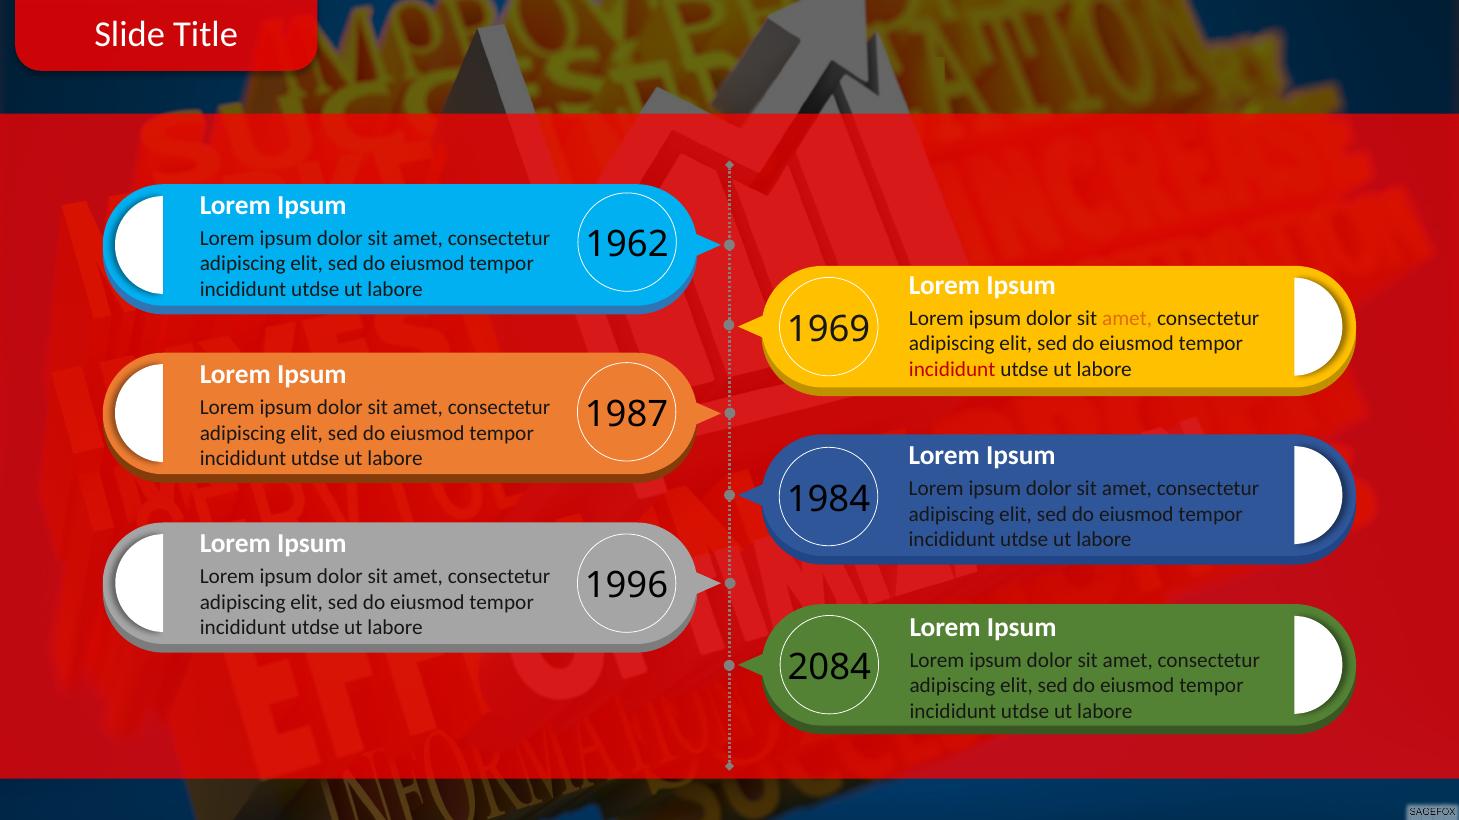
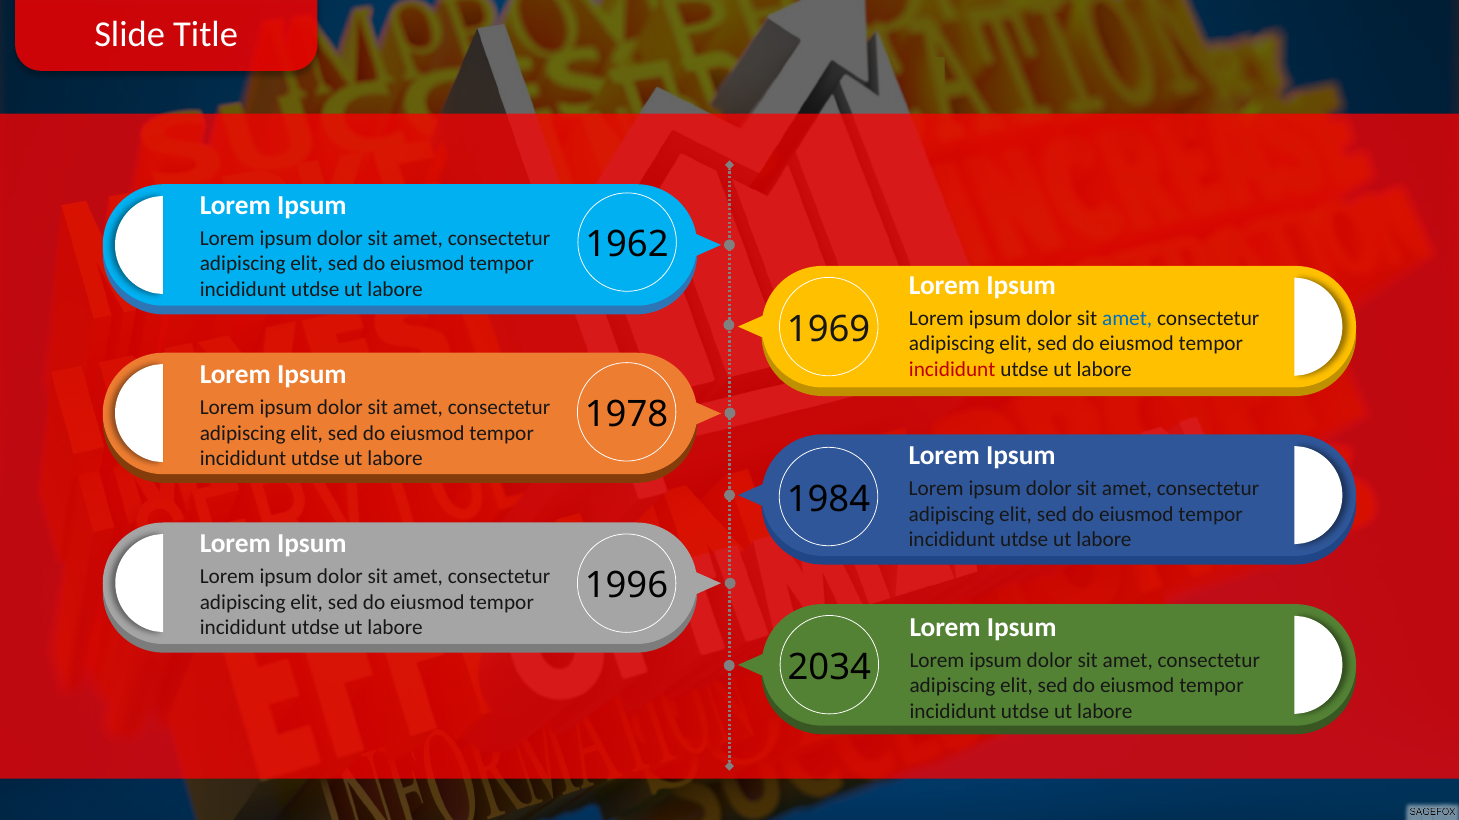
amet colour: orange -> blue (1127, 319)
1987: 1987 -> 1978 (627, 415)
2084: 2084 -> 2034 (829, 668)
